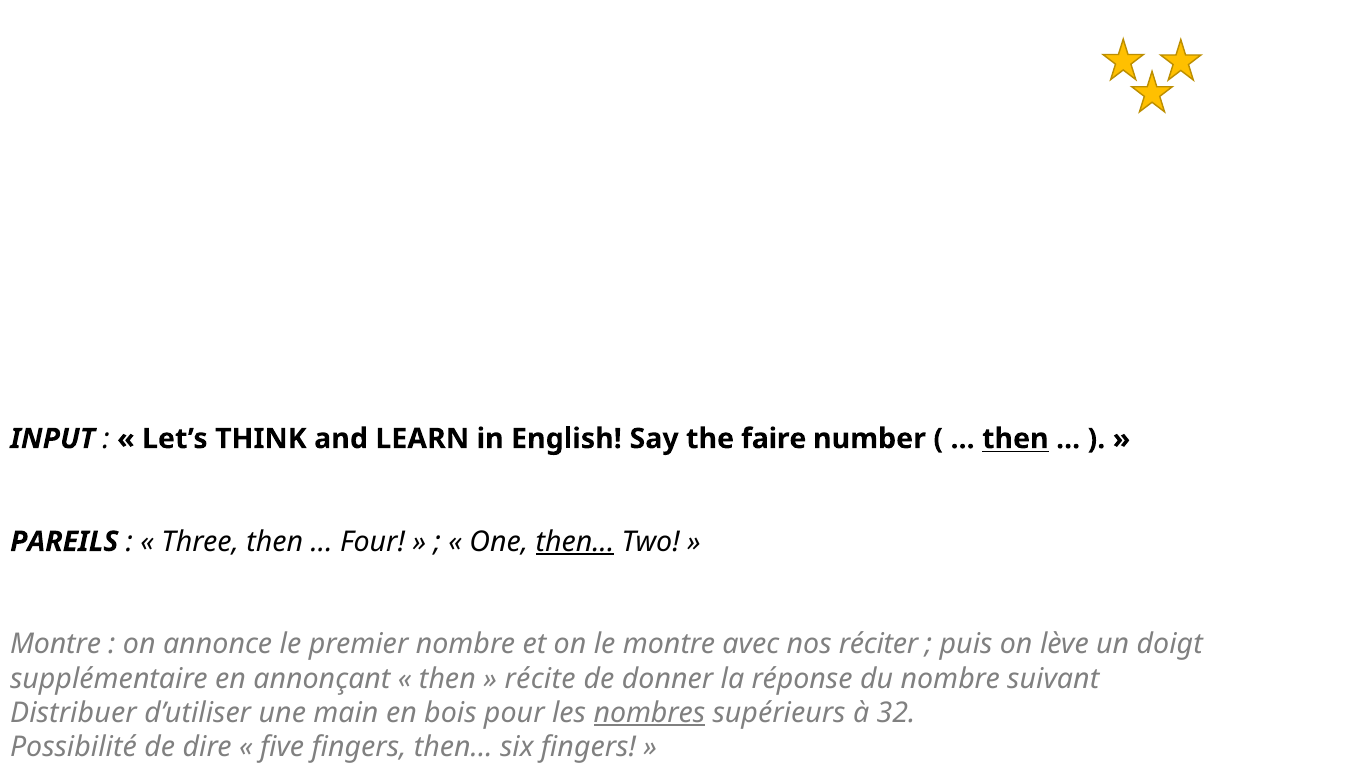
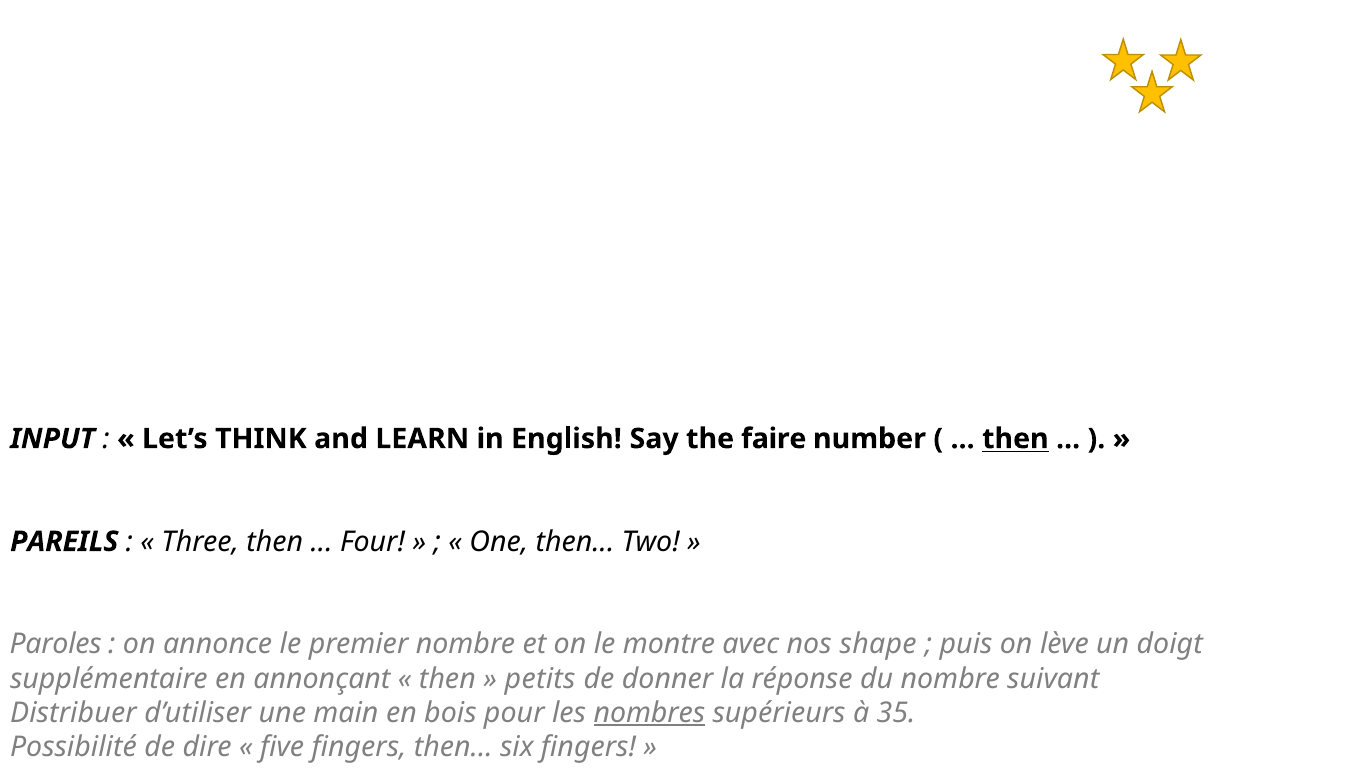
then underline: present -> none (575, 541)
Montre: Montre -> Paroles (56, 644)
réciter: réciter -> shape (878, 644)
récite: récite -> petits (540, 678)
32: 32 -> 35 (896, 713)
